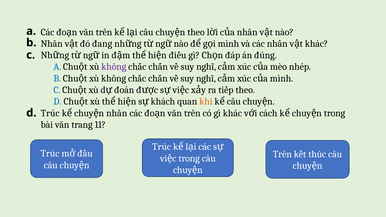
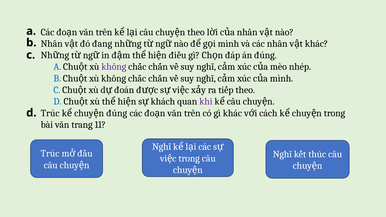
khi colour: orange -> purple (206, 102)
nhân: nhân -> đúng (117, 113)
Trúc: Trúc -> Nghĩ (162, 147)
Trên: Trên -> Nghĩ (282, 154)
